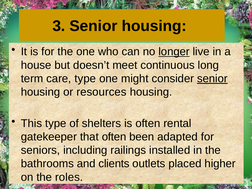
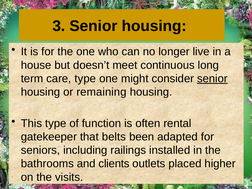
longer underline: present -> none (174, 52)
resources: resources -> remaining (101, 92)
shelters: shelters -> function (102, 123)
that often: often -> belts (114, 137)
roles: roles -> visits (69, 177)
